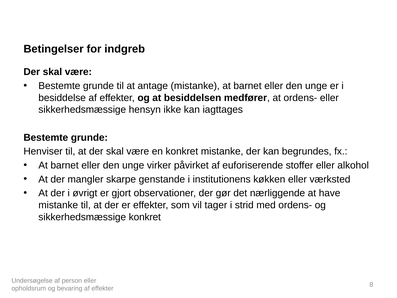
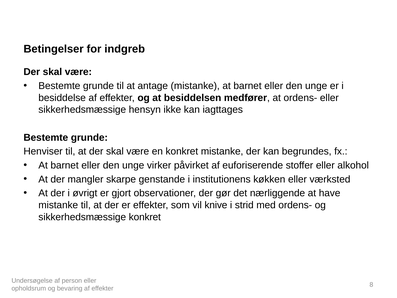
tager: tager -> knive (216, 205)
